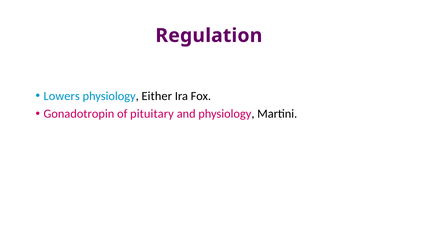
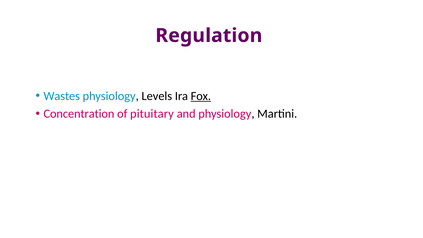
Lowers: Lowers -> Wastes (62, 96)
Either: Either -> Levels (157, 96)
Fox underline: none -> present (201, 96)
Gonadotropin: Gonadotropin -> Concentration (79, 114)
